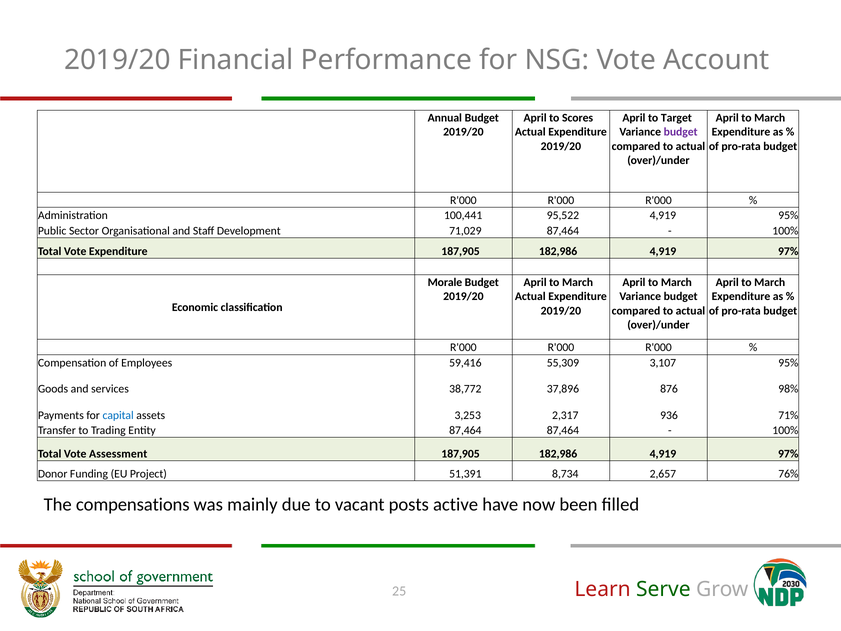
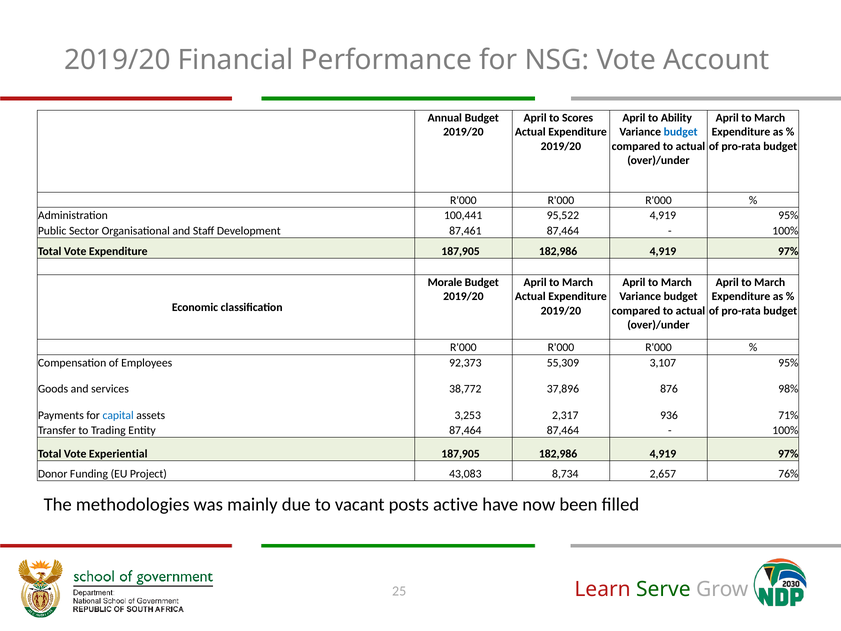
Target: Target -> Ability (676, 118)
budget colour: purple -> blue (681, 132)
71,029: 71,029 -> 87,461 (465, 231)
59,416: 59,416 -> 92,373 (465, 363)
Assessment: Assessment -> Experiential (118, 454)
51,391: 51,391 -> 43,083 (465, 474)
compensations: compensations -> methodologies (133, 504)
